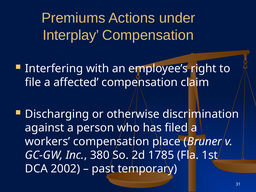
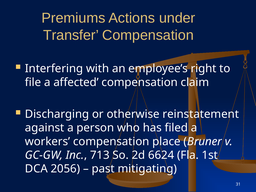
Interplay: Interplay -> Transfer (71, 35)
discrimination: discrimination -> reinstatement (201, 114)
380: 380 -> 713 (100, 155)
1785: 1785 -> 6624 (161, 155)
2002: 2002 -> 2056 (65, 169)
temporary: temporary -> mitigating (147, 169)
